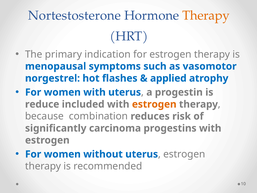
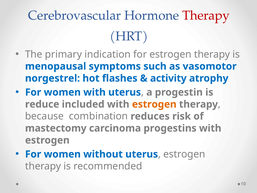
Nortestosterone: Nortestosterone -> Cerebrovascular (75, 16)
Therapy colour: orange -> red (206, 16)
applied: applied -> activity (168, 78)
significantly: significantly -> mastectomy (56, 128)
